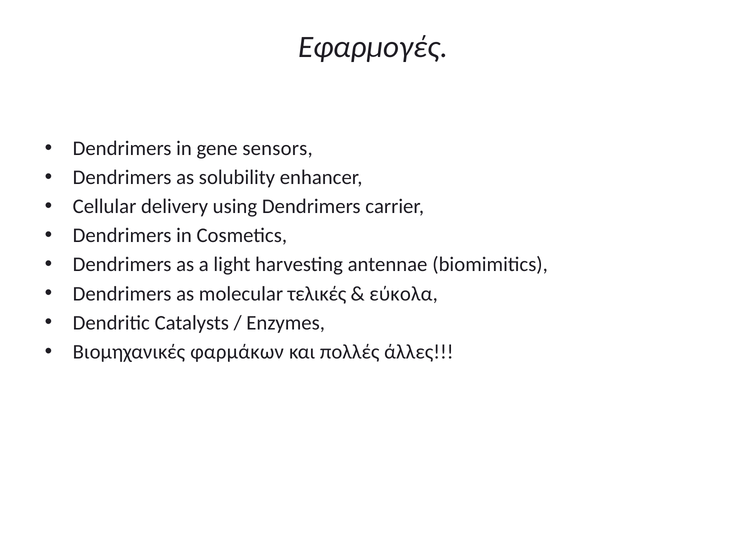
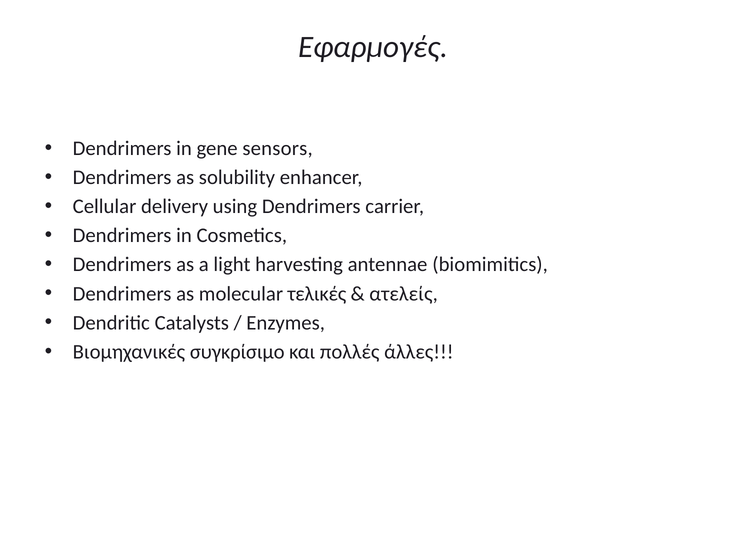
εύκολα: εύκολα -> ατελείς (404, 293)
φαρμάκων: φαρμάκων -> συγκρίσιμο (237, 352)
